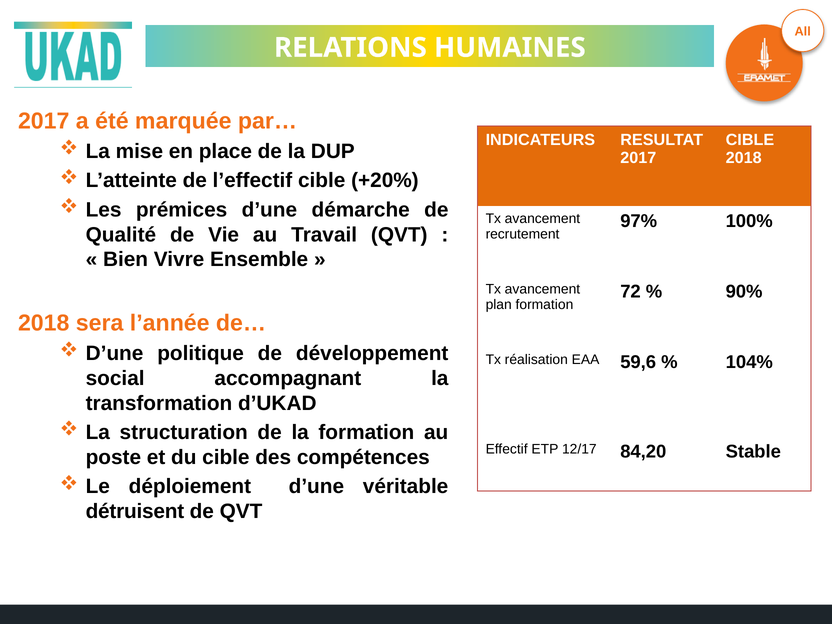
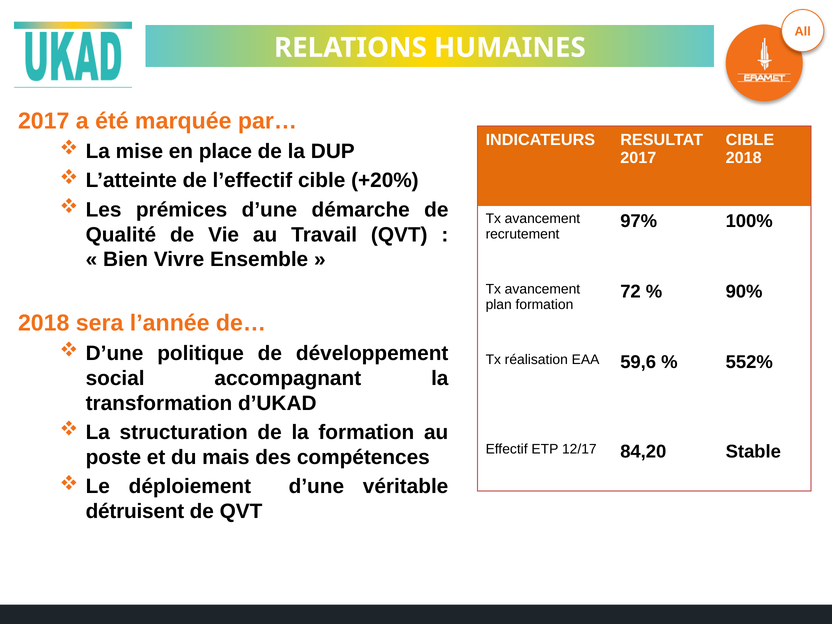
104%: 104% -> 552% (749, 362)
du cible: cible -> mais (226, 457)
